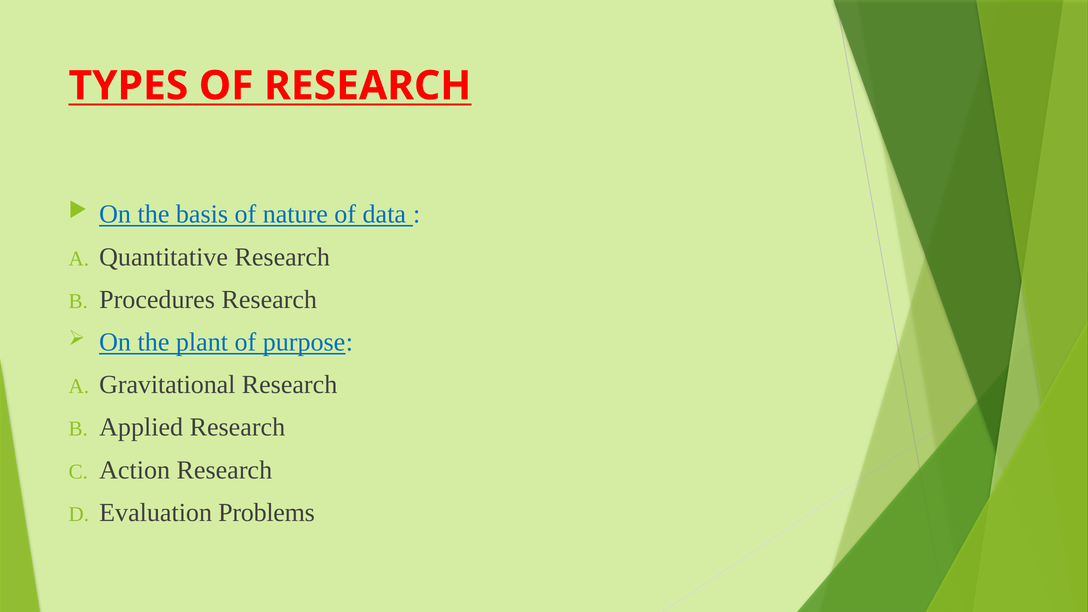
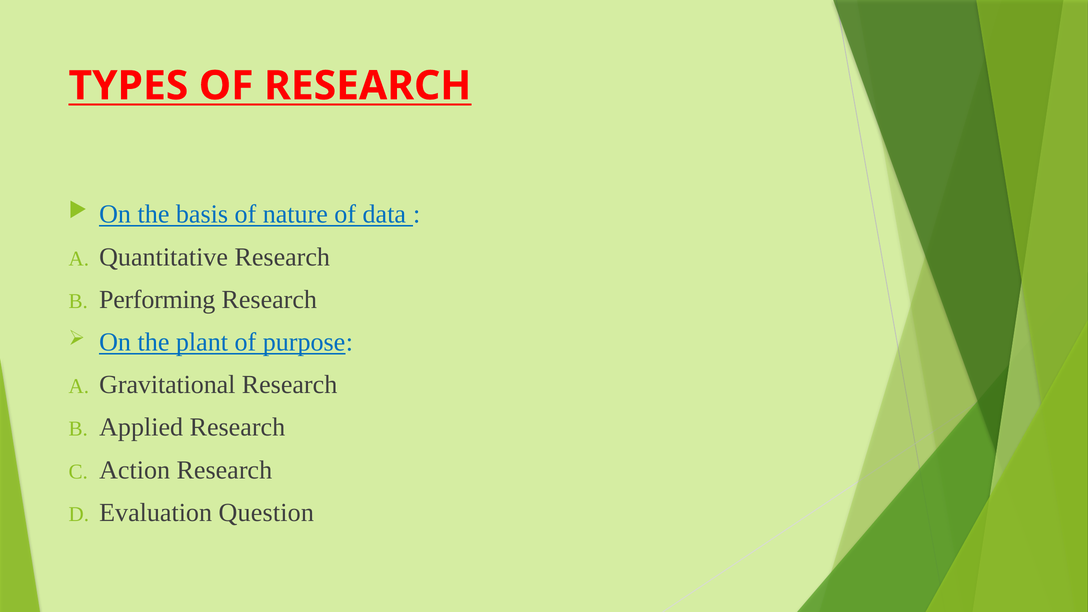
Procedures: Procedures -> Performing (157, 300)
Problems: Problems -> Question (266, 513)
